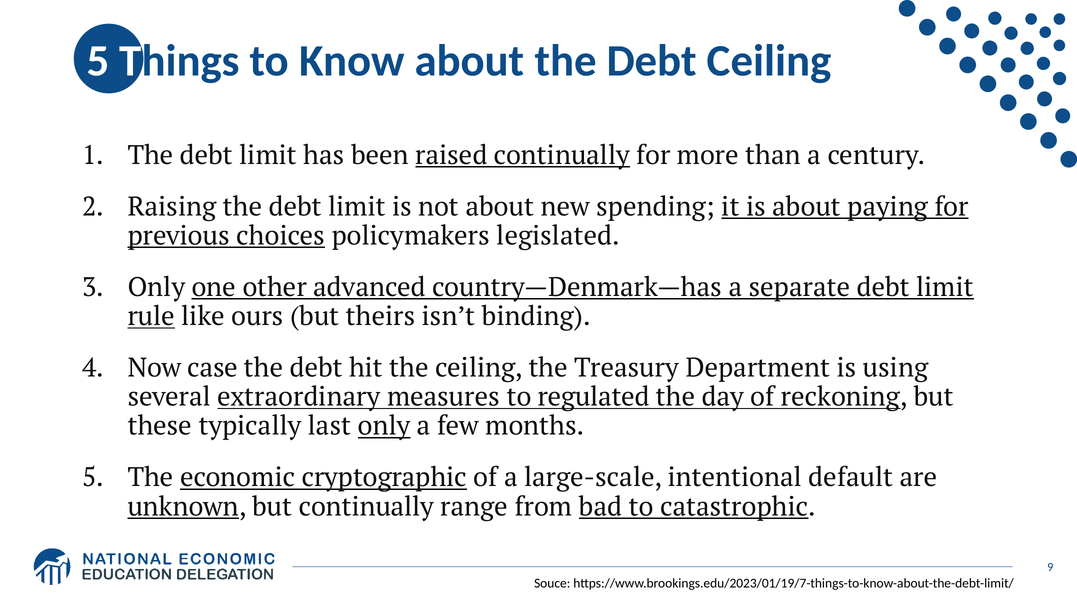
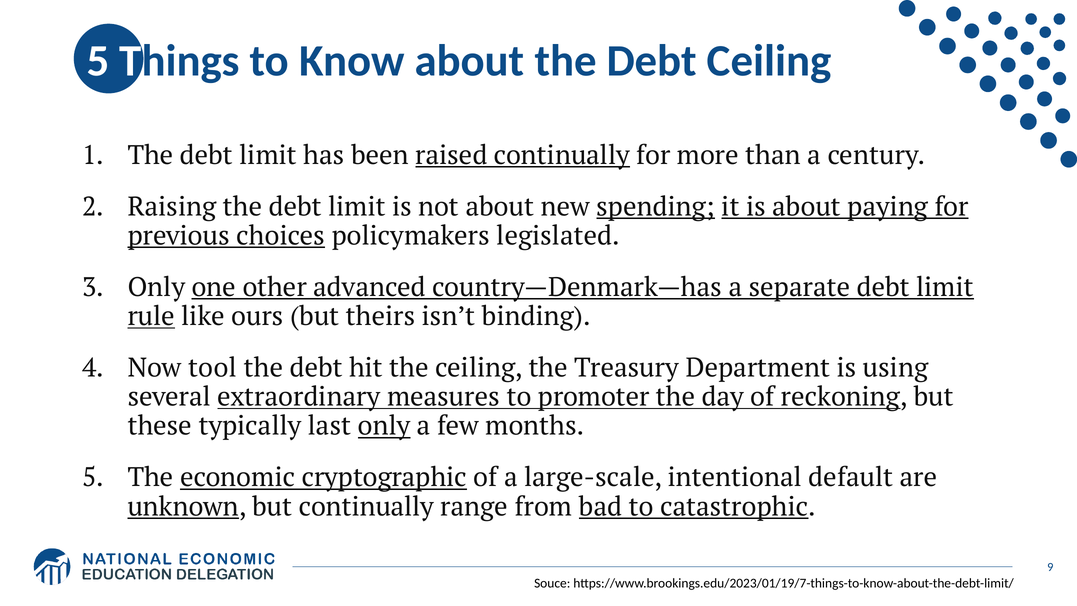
spending underline: none -> present (656, 207)
case: case -> tool (212, 368)
regulated: regulated -> promoter (594, 397)
